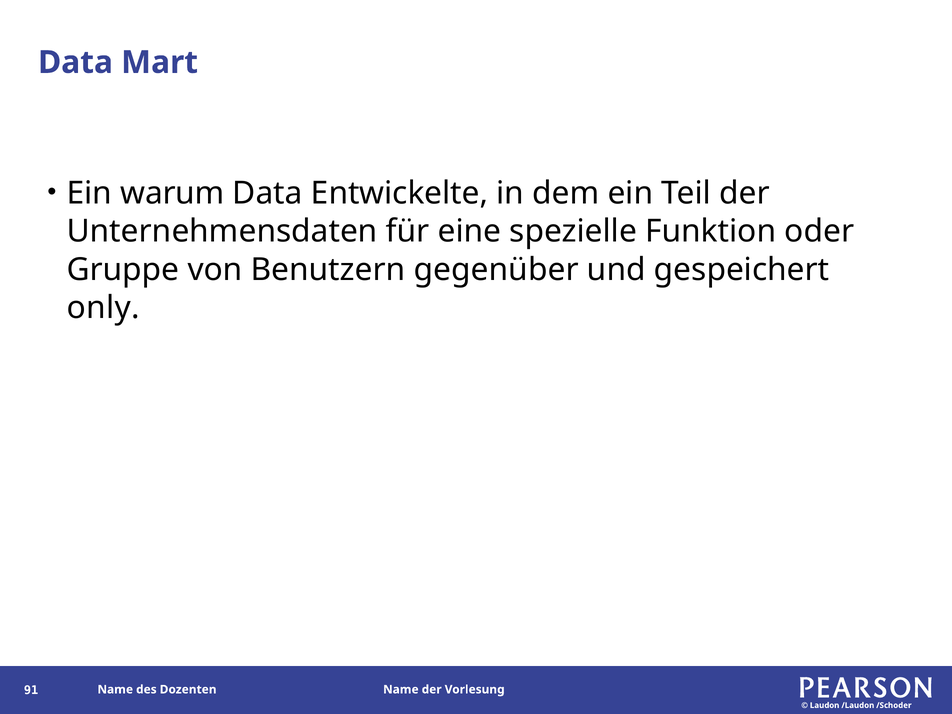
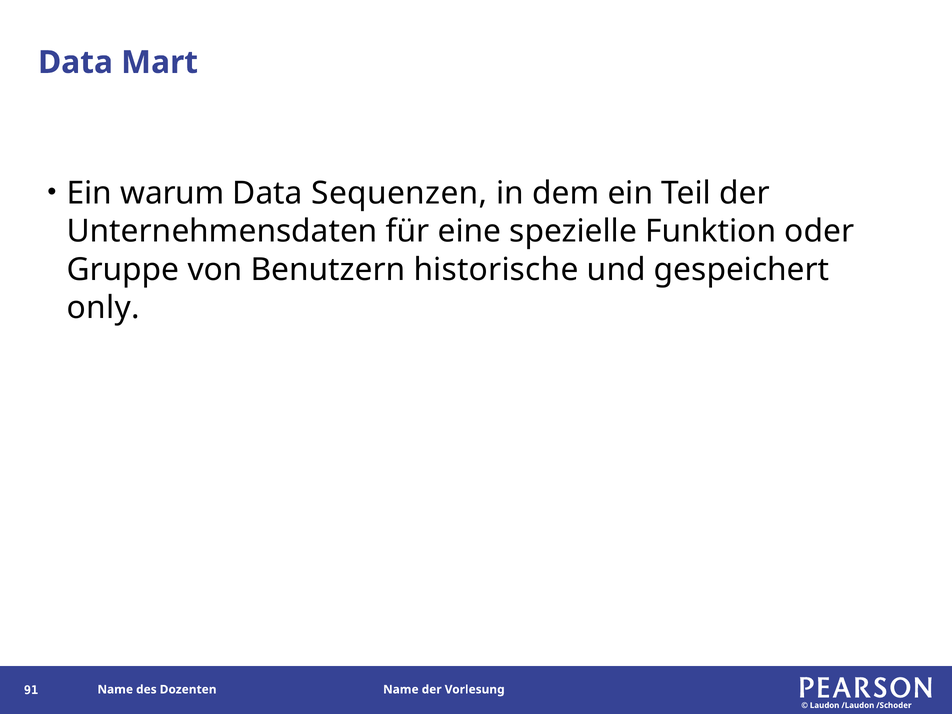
Entwickelte: Entwickelte -> Sequenzen (399, 193)
gegenüber: gegenüber -> historische (496, 270)
